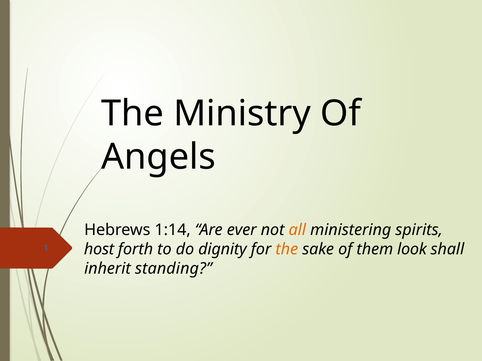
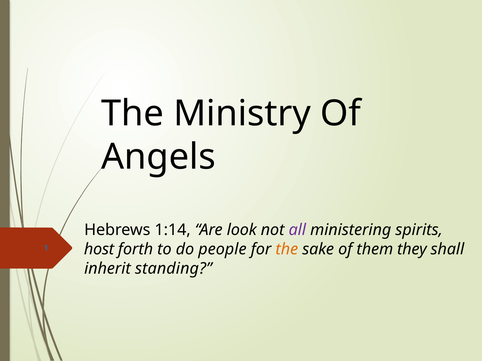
ever: ever -> look (242, 230)
all colour: orange -> purple (297, 230)
dignity: dignity -> people (222, 250)
look: look -> they (412, 250)
